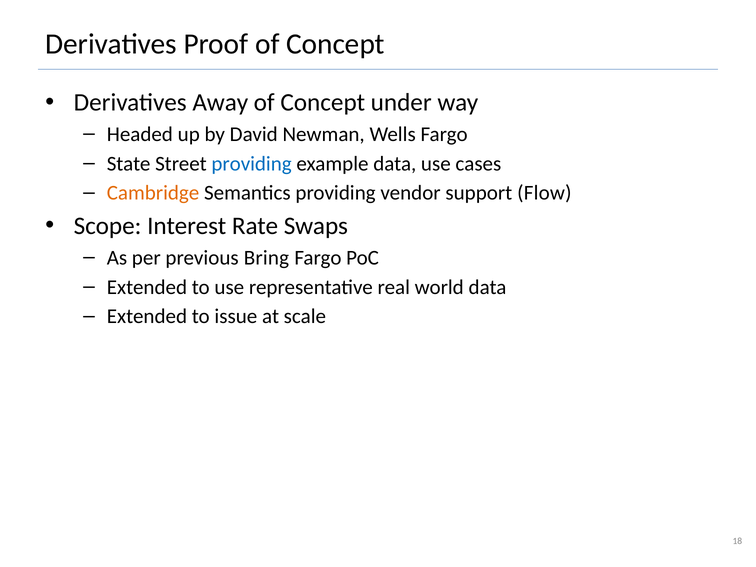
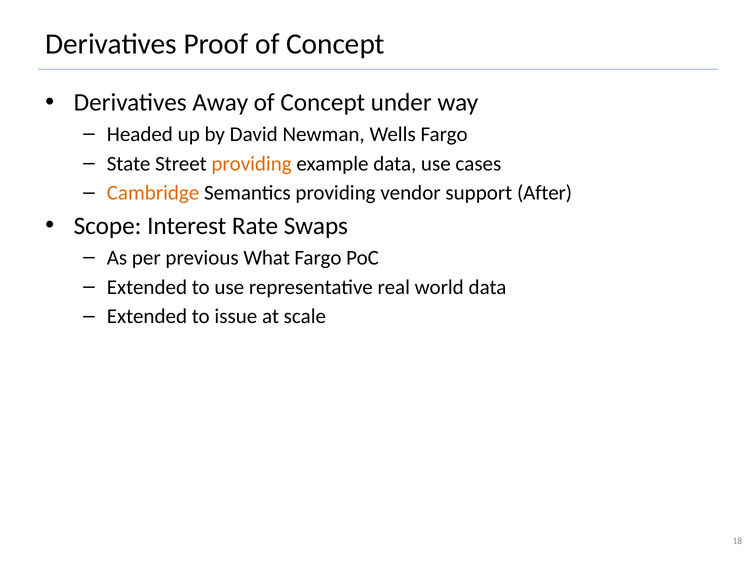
providing colour: blue -> orange (252, 164)
Flow: Flow -> After (545, 193)
Bring: Bring -> What (267, 258)
